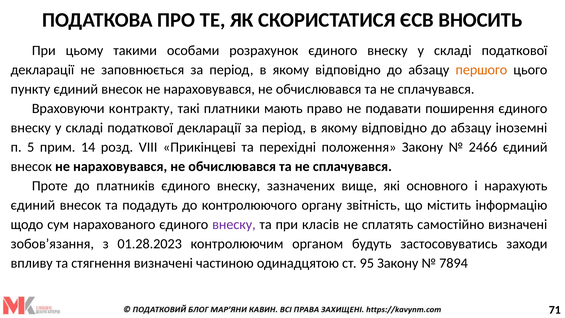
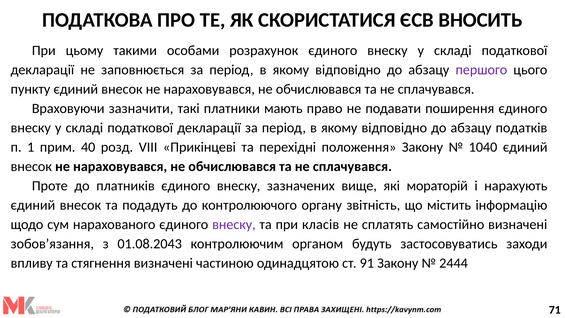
першого colour: orange -> purple (481, 70)
контракту: контракту -> зазначити (141, 108)
іноземні: іноземні -> податків (521, 128)
5: 5 -> 1 (31, 147)
14: 14 -> 40 (88, 147)
2466: 2466 -> 1040 (483, 147)
основного: основного -> мораторій (437, 186)
01.28.2023: 01.28.2023 -> 01.08.2043 (150, 244)
95: 95 -> 91 (367, 263)
7894: 7894 -> 2444 (454, 263)
